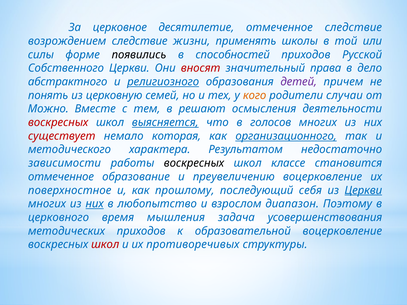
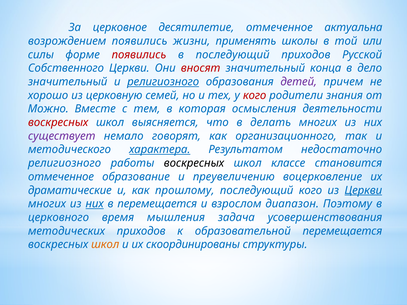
отмеченное следствие: следствие -> актуальна (353, 28)
возрождением следствие: следствие -> появились (140, 41)
появились colour: black -> red (139, 55)
в способностей: способностей -> последующий (233, 55)
права: права -> конца (326, 68)
абстрактного: абстрактного -> значительный (68, 82)
понять: понять -> хорошо (48, 95)
кого colour: orange -> red (255, 95)
случаи: случаи -> знания (345, 95)
решают: решают -> которая (202, 109)
выясняется underline: present -> none (165, 123)
голосов: голосов -> делать (271, 123)
существует colour: red -> purple (62, 136)
которая: которая -> говорят (176, 136)
организационного underline: present -> none (286, 136)
характера underline: none -> present (160, 150)
зависимости: зависимости -> религиозного (65, 163)
поверхностное: поверхностное -> драматические (70, 190)
последующий себя: себя -> кого (310, 190)
в любопытство: любопытство -> перемещается (157, 204)
образовательной воцерковление: воцерковление -> перемещается (342, 231)
школ colour: red -> orange (105, 245)
противоречивых: противоречивых -> скоординированы (193, 245)
